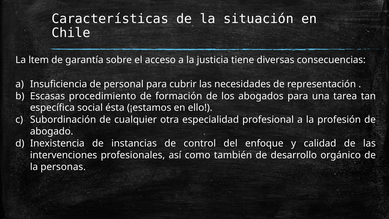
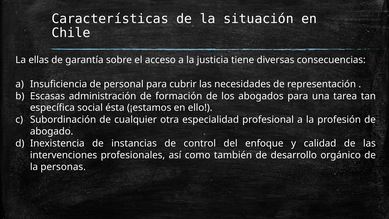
ltem: ltem -> ellas (39, 60)
procedimiento: procedimiento -> administración (103, 96)
